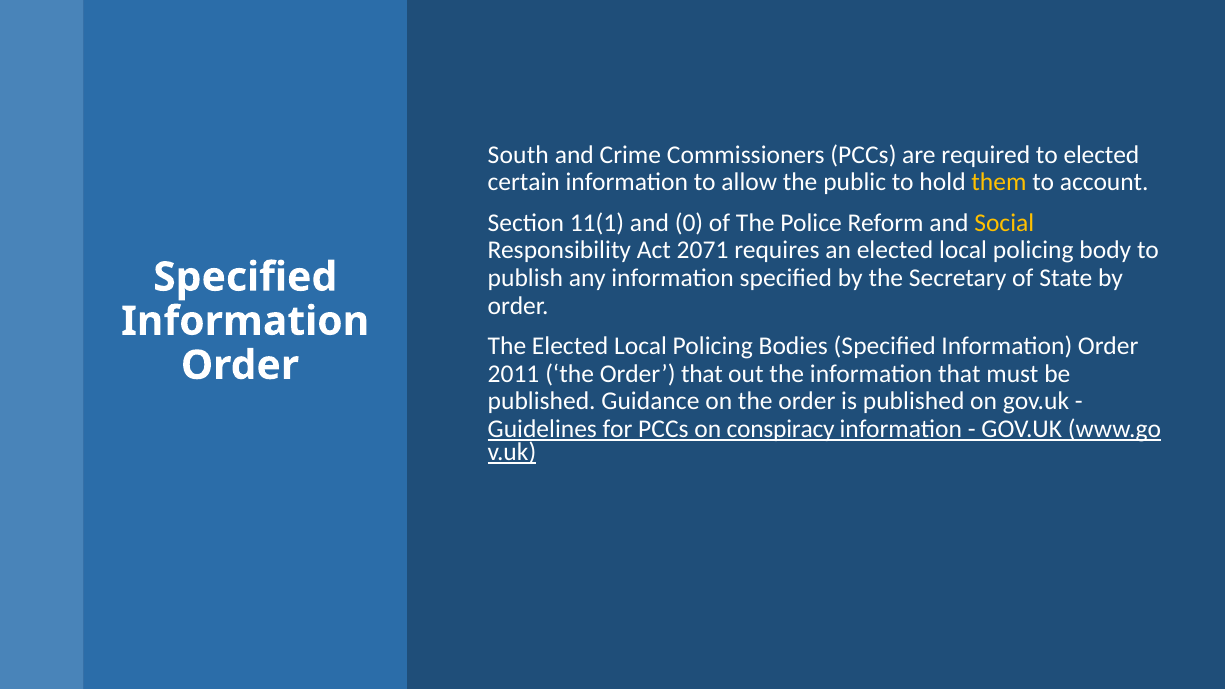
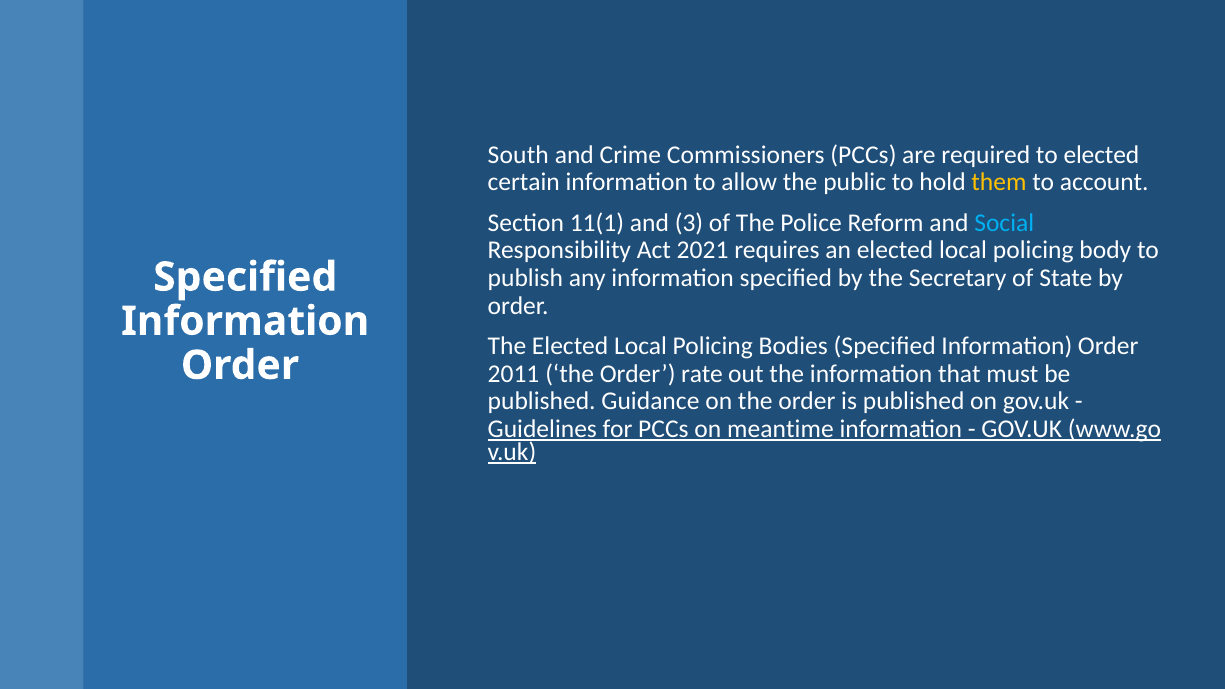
0: 0 -> 3 (689, 223)
Social colour: yellow -> light blue (1004, 223)
2071: 2071 -> 2021 (703, 251)
Order that: that -> rate (702, 374)
conspiracy: conspiracy -> meantime (780, 429)
